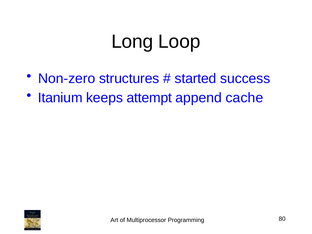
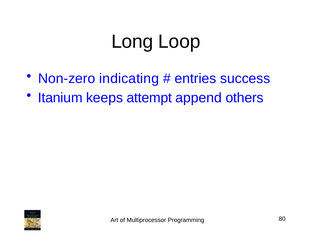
structures: structures -> indicating (129, 78)
started: started -> entries (196, 78)
cache: cache -> others (245, 98)
